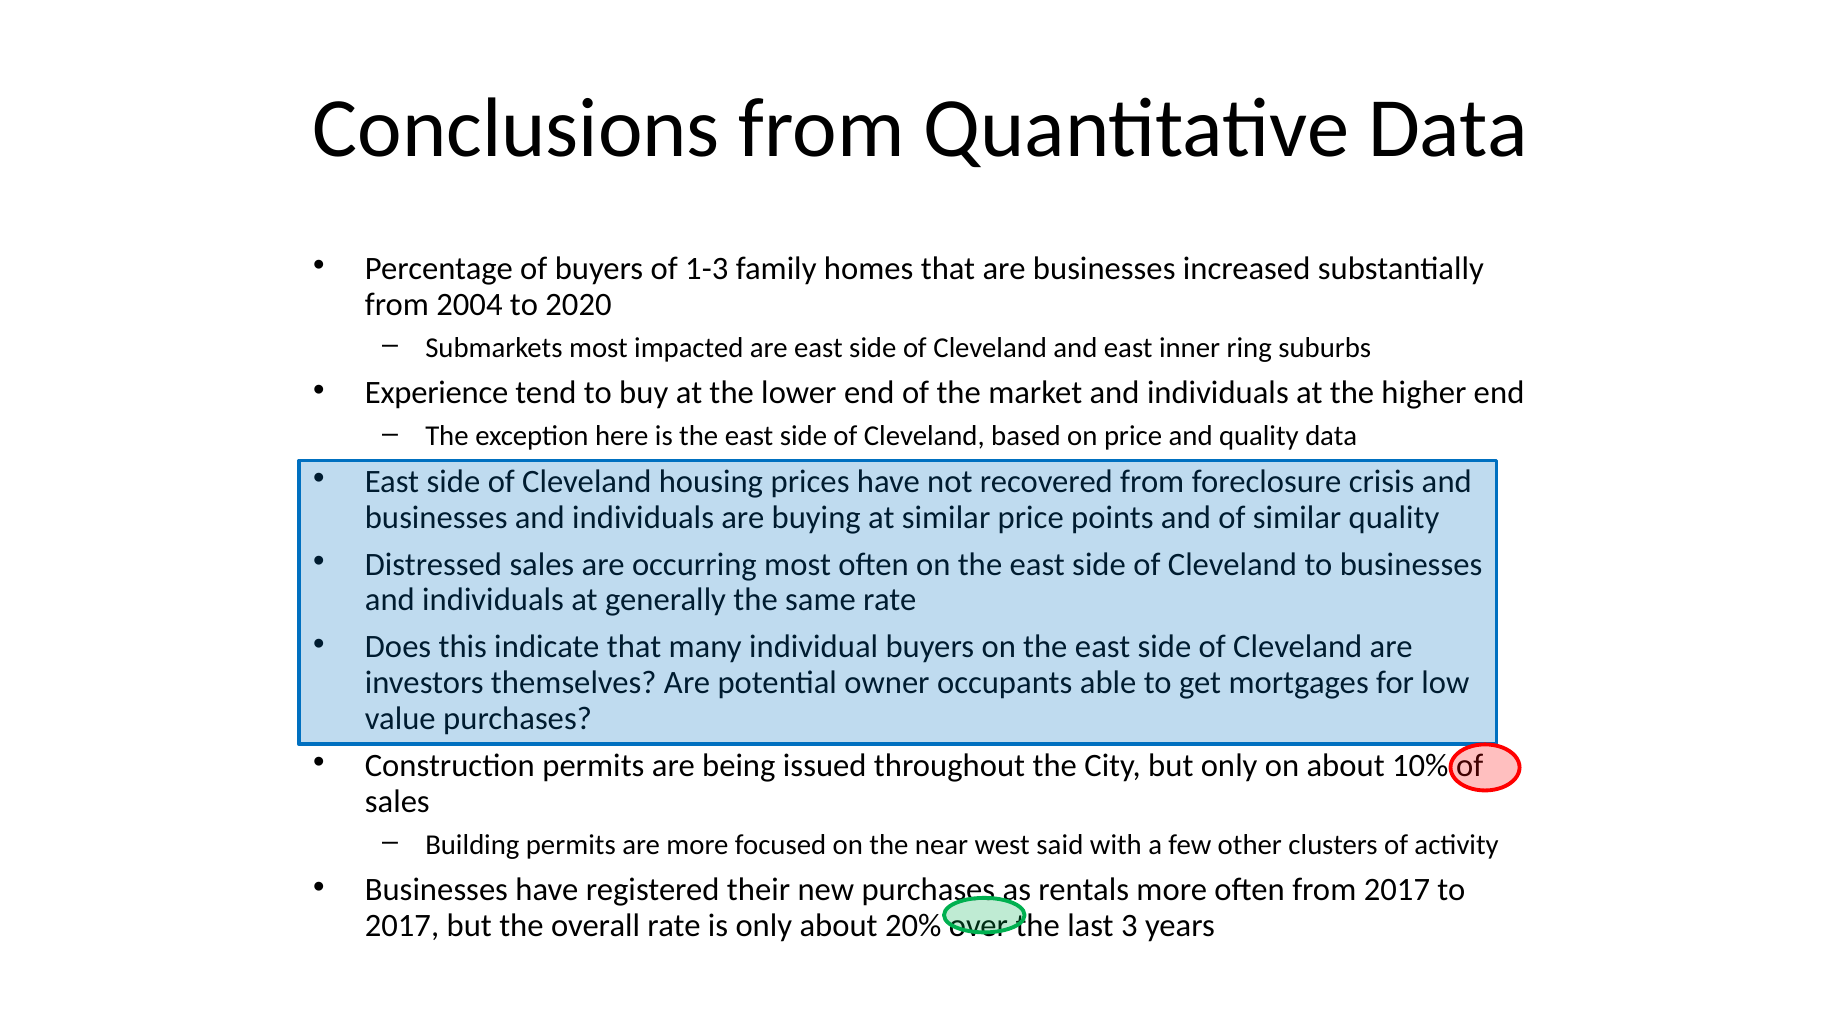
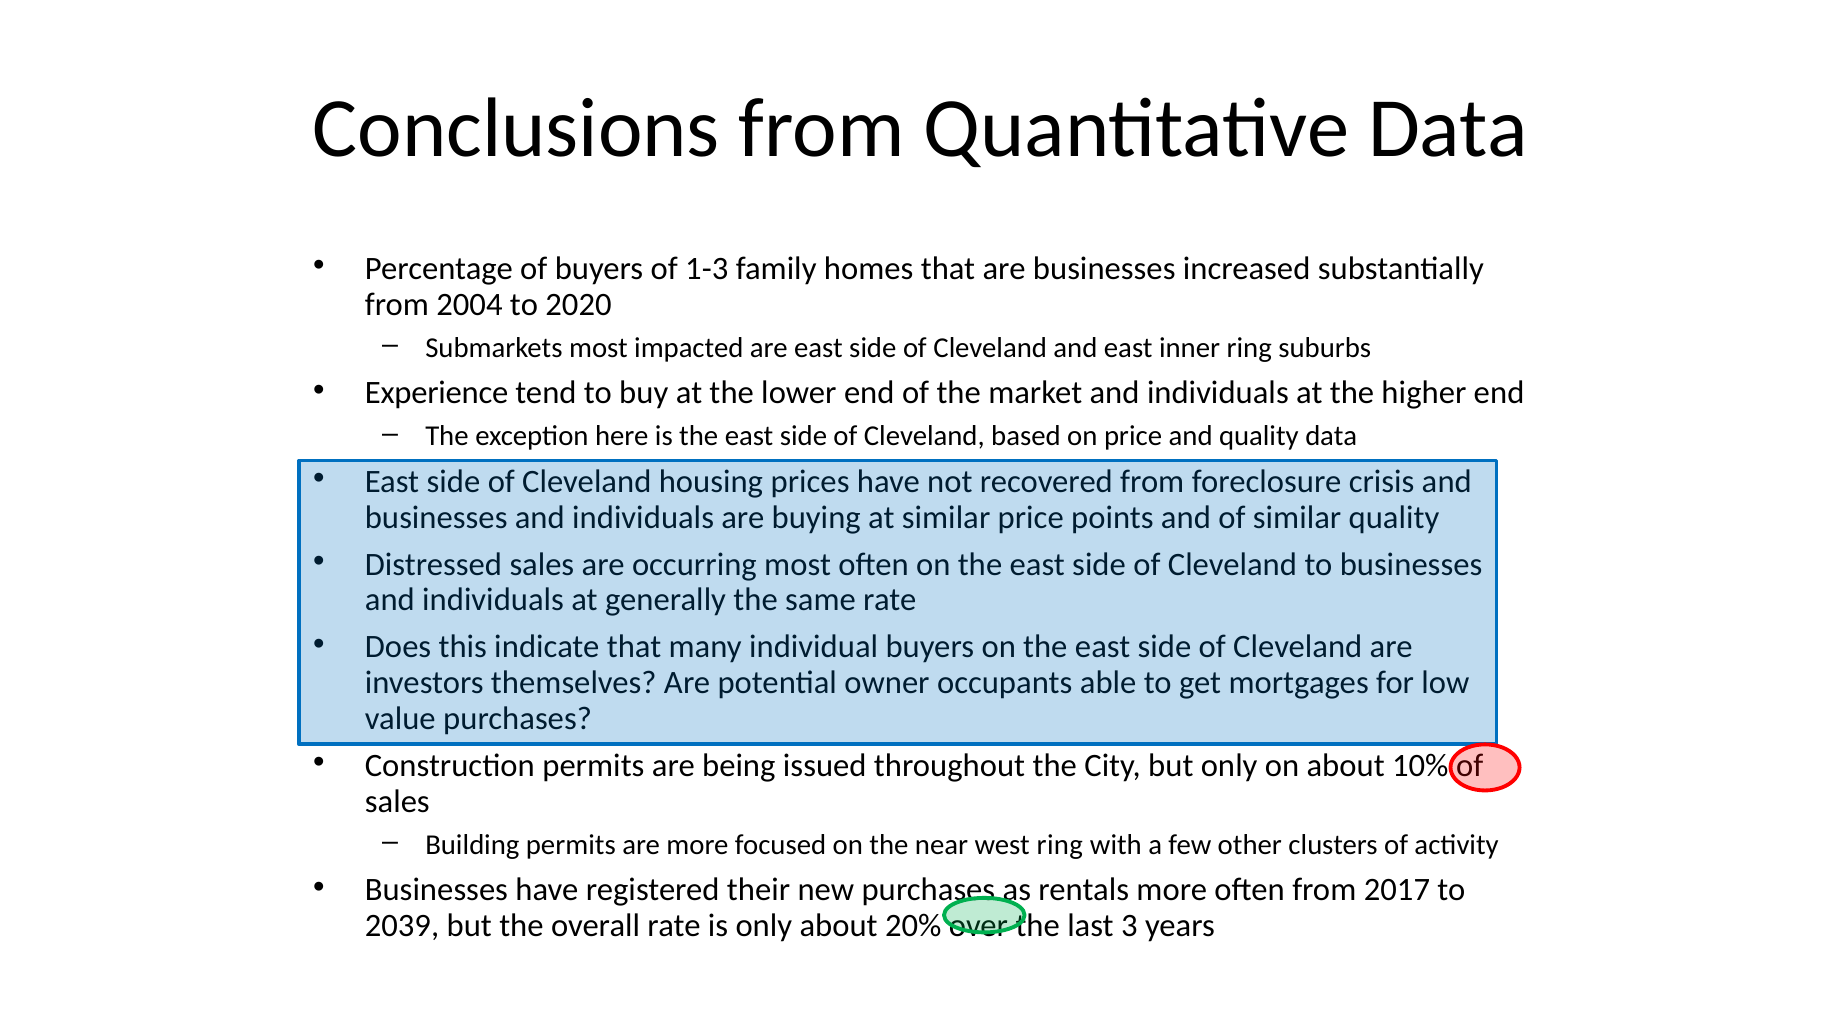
west said: said -> ring (1060, 845)
2017: 2017 -> 2039 (402, 926)
